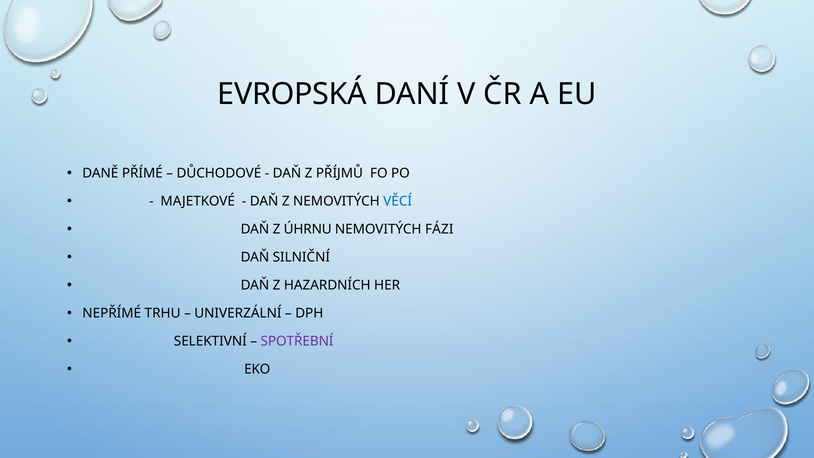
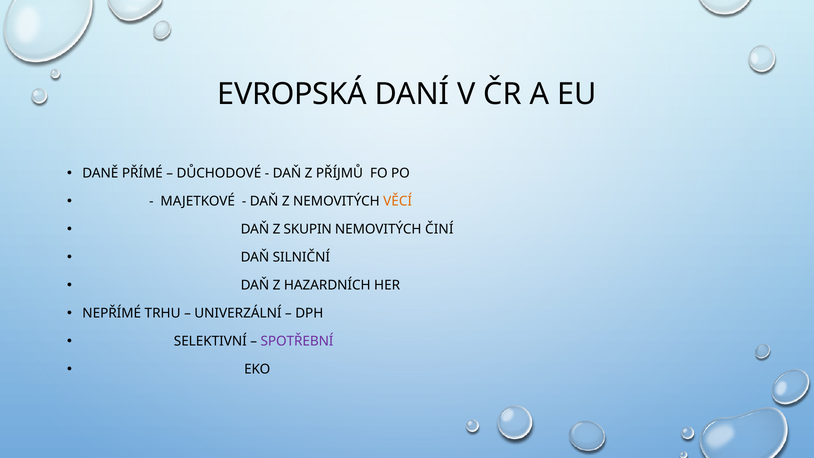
VĚCÍ colour: blue -> orange (398, 201)
ÚHRNU: ÚHRNU -> SKUPIN (308, 229)
FÁZI: FÁZI -> ČINÍ (439, 229)
